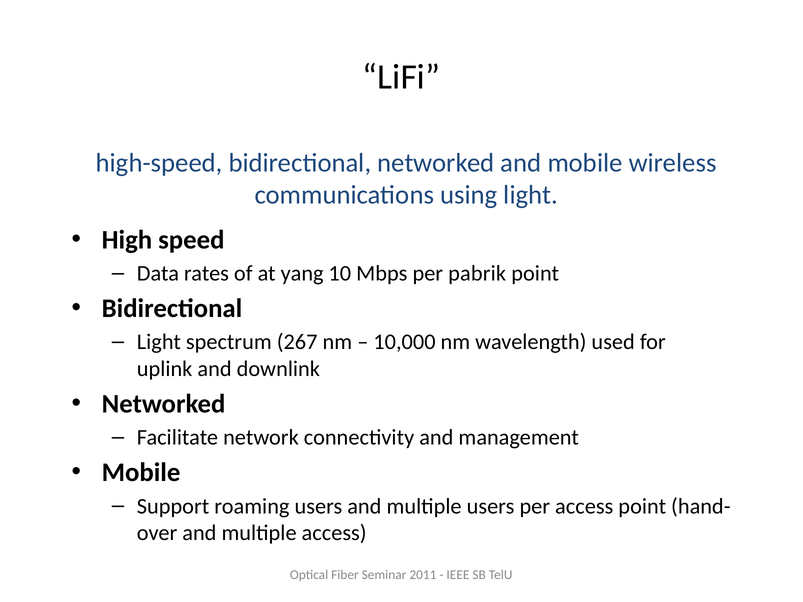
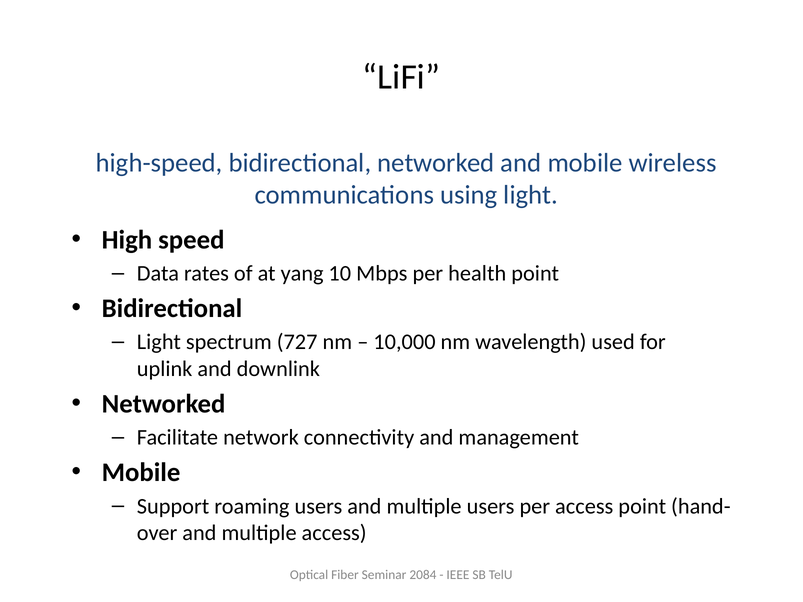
pabrik: pabrik -> health (477, 274)
267: 267 -> 727 (297, 342)
2011: 2011 -> 2084 (423, 575)
